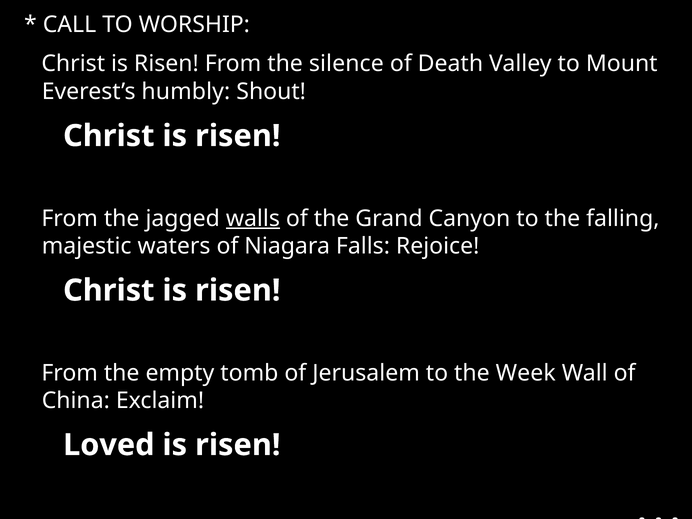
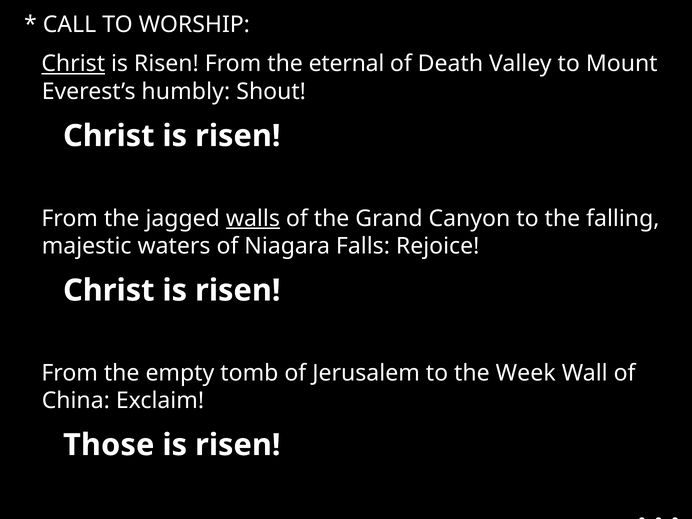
Christ underline: none -> present (73, 64)
silence: silence -> eternal (347, 64)
Loved: Loved -> Those (109, 445)
